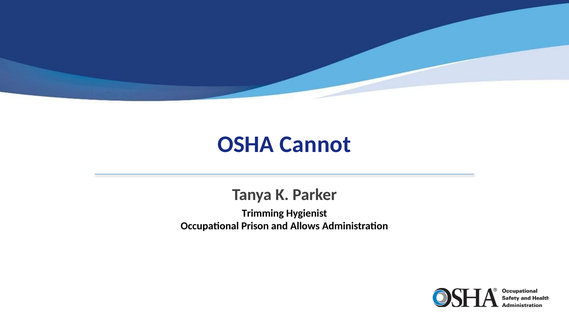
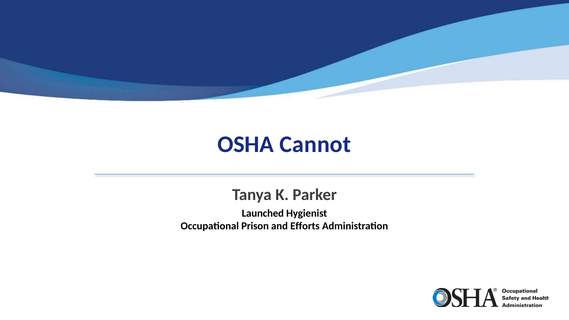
Trimming: Trimming -> Launched (263, 213)
Allows: Allows -> Efforts (305, 226)
